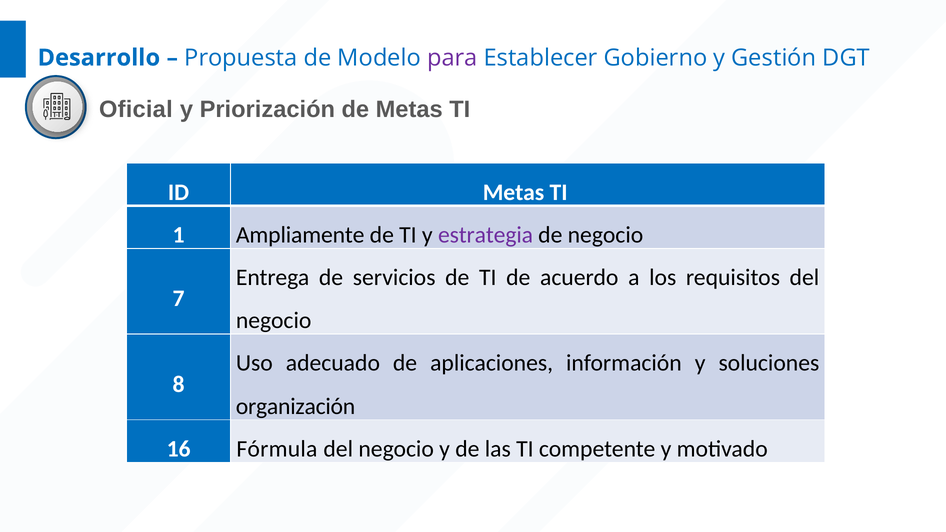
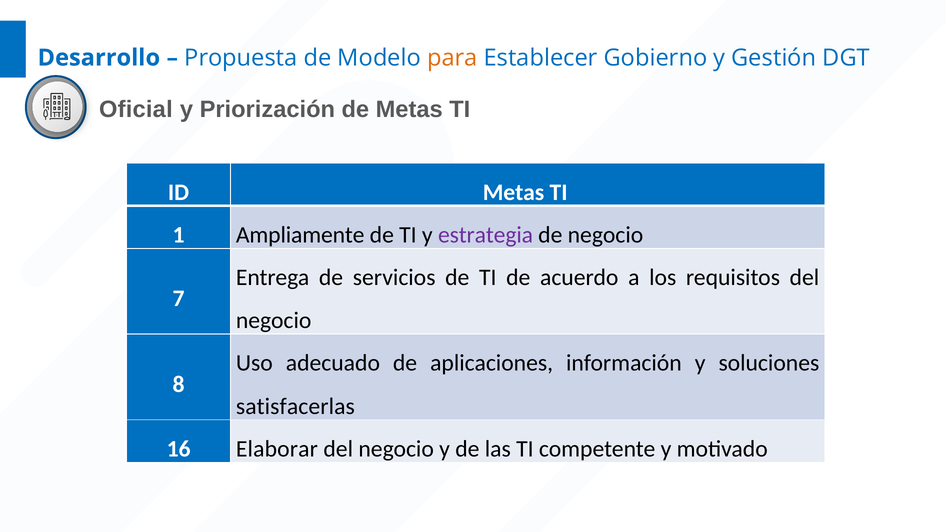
para colour: purple -> orange (452, 58)
organización: organización -> satisfacerlas (295, 407)
Fórmula: Fórmula -> Elaborar (277, 449)
